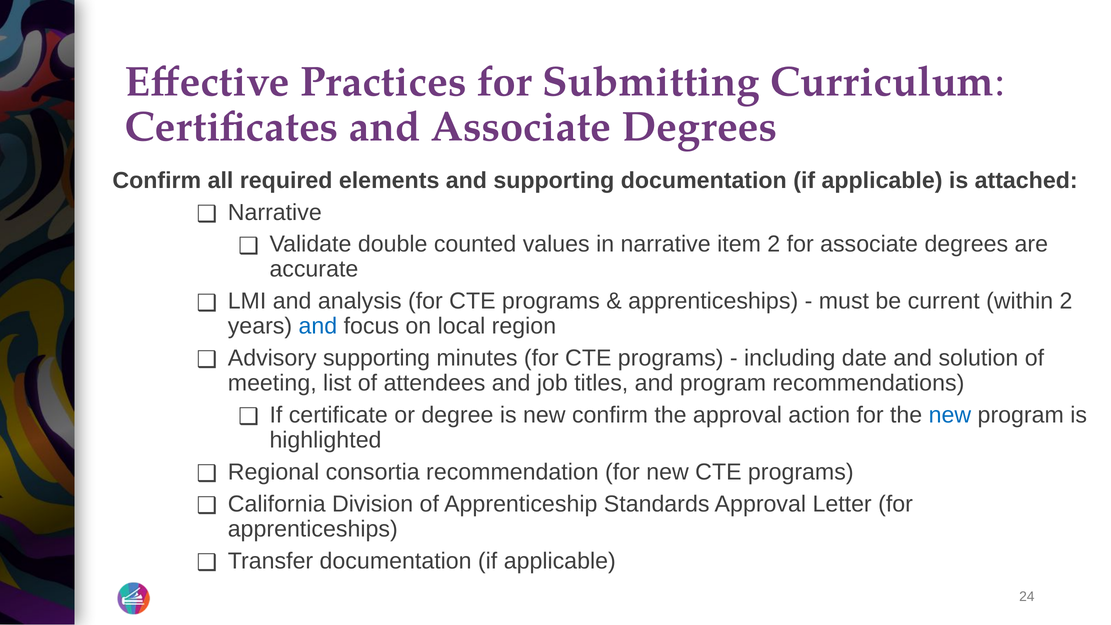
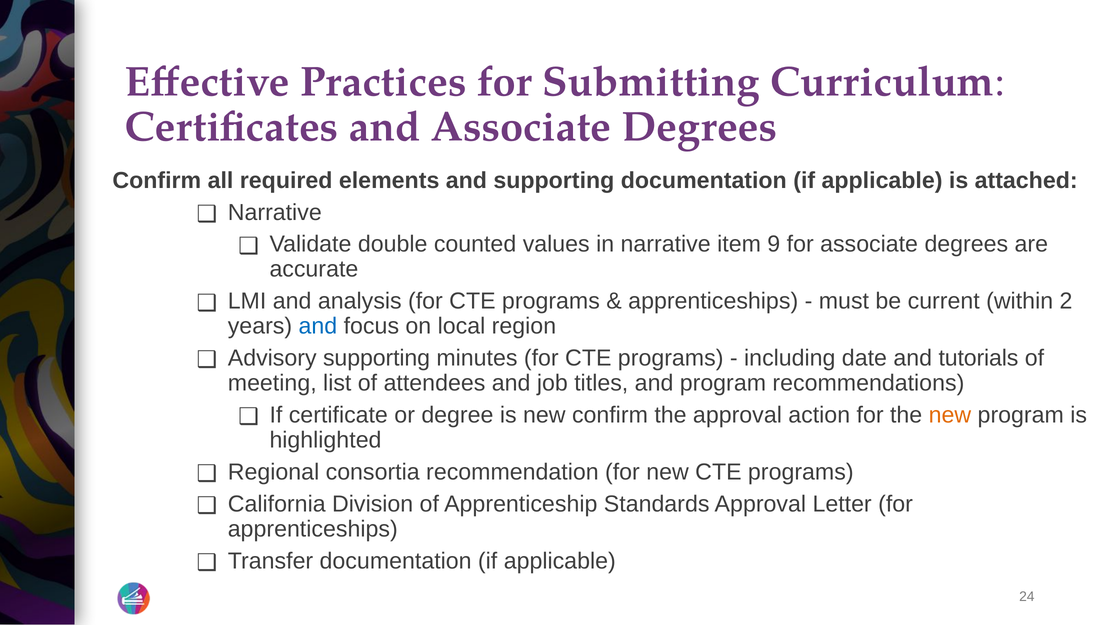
item 2: 2 -> 9 (774, 244)
solution: solution -> tutorials (978, 358)
new colour: blue -> orange (950, 415)
